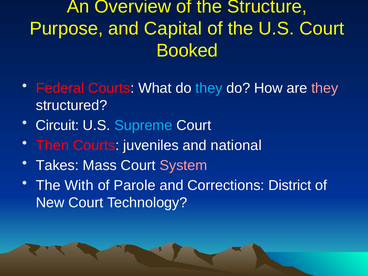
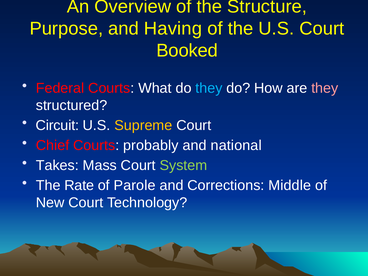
Capital: Capital -> Having (173, 29)
Supreme colour: light blue -> yellow (143, 125)
Then: Then -> Chief (53, 145)
juveniles: juveniles -> probably (151, 145)
System colour: pink -> light green (183, 165)
With: With -> Rate (79, 185)
District: District -> Middle (290, 185)
